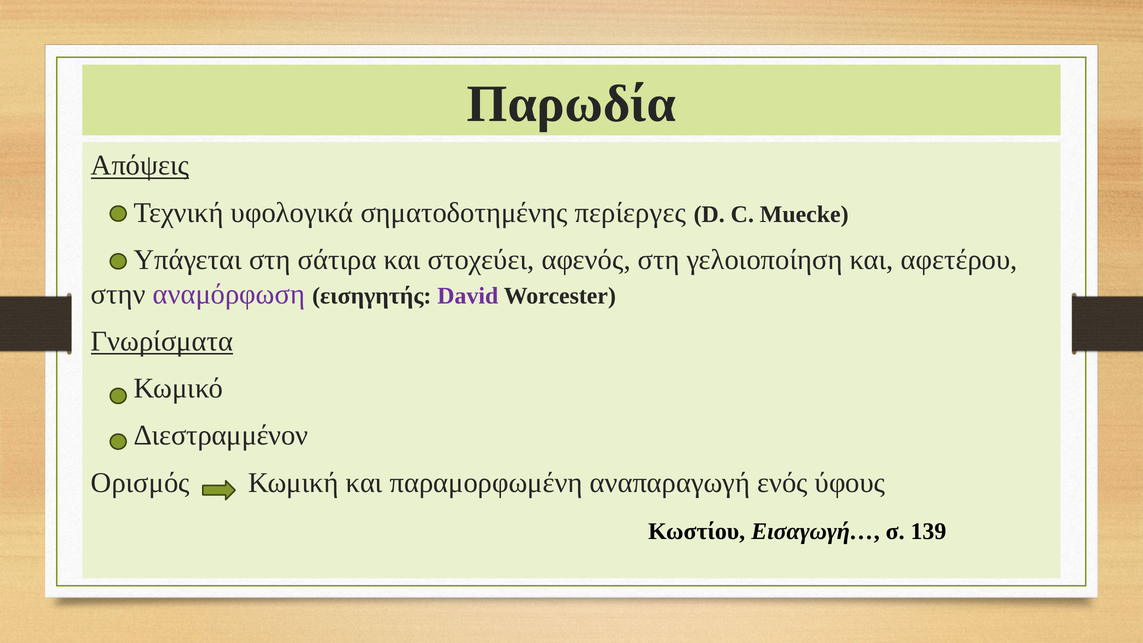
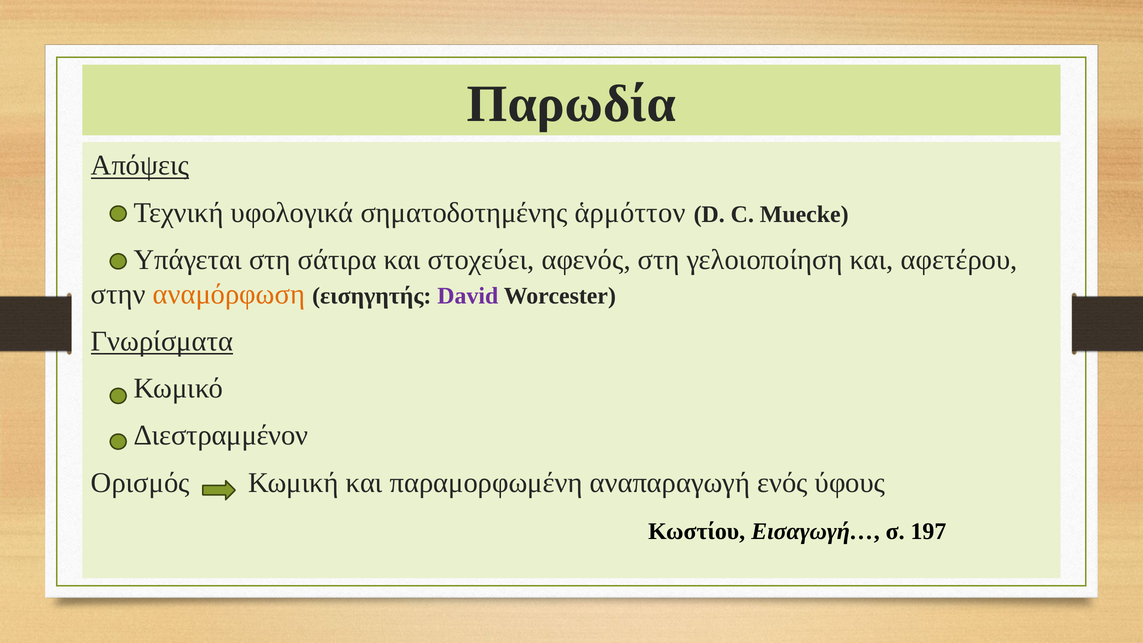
περίεργες: περίεργες -> ἁρμόττον (630, 213)
αναμόρφωση colour: purple -> orange (229, 294)
139: 139 -> 197 (928, 531)
